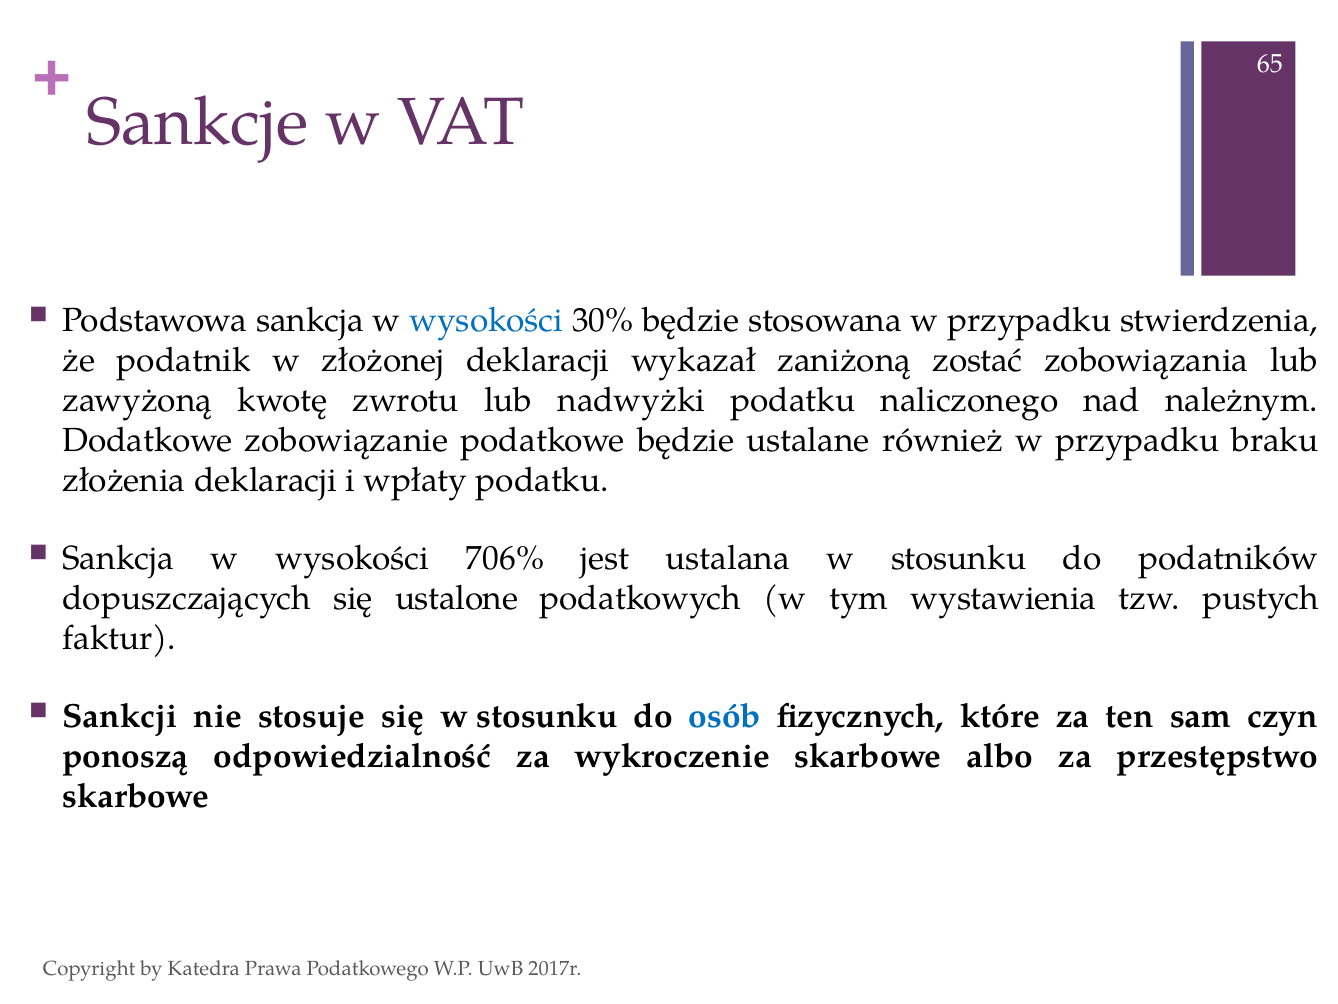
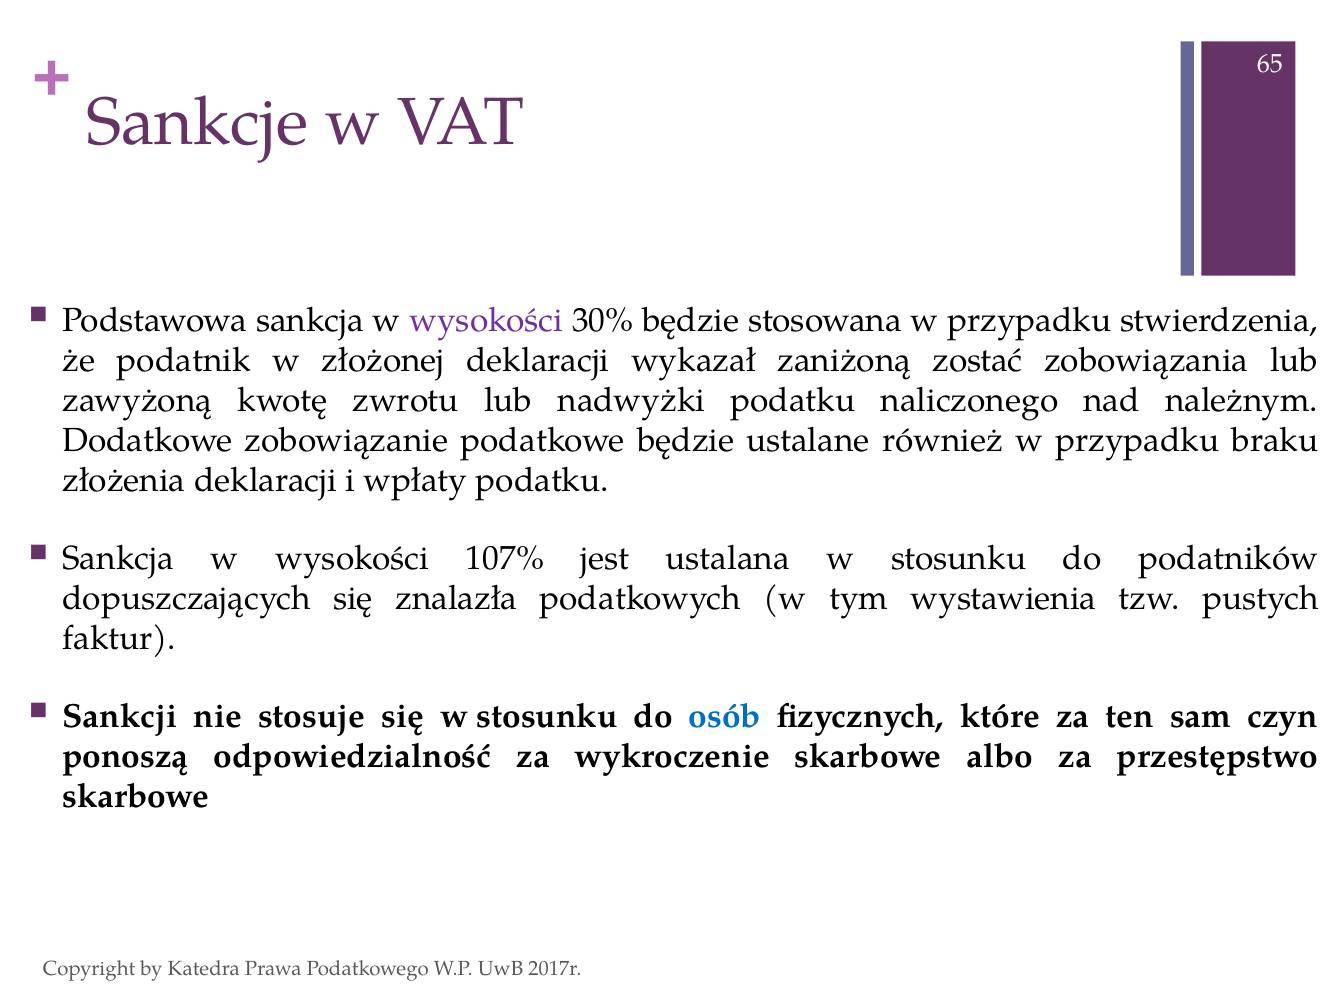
wysokości colour: blue -> purple (487, 320)
706%: 706% -> 107% (505, 558)
ustalone: ustalone -> znalazła (456, 598)
